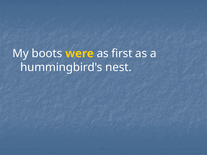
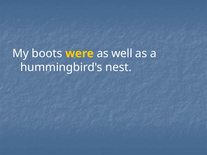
first: first -> well (122, 54)
